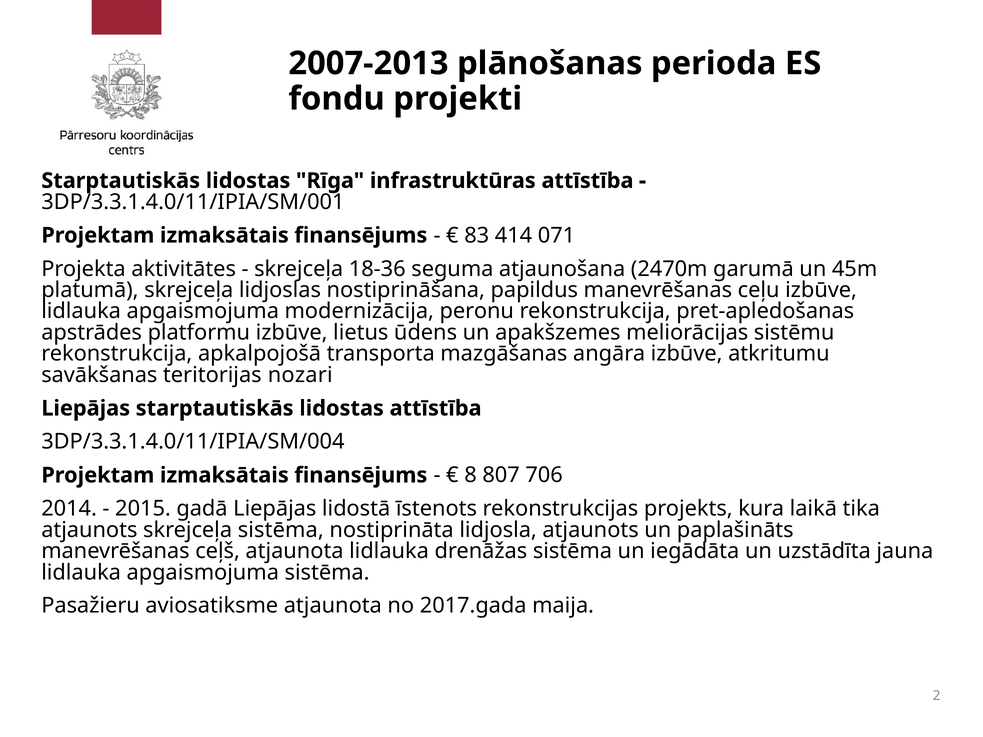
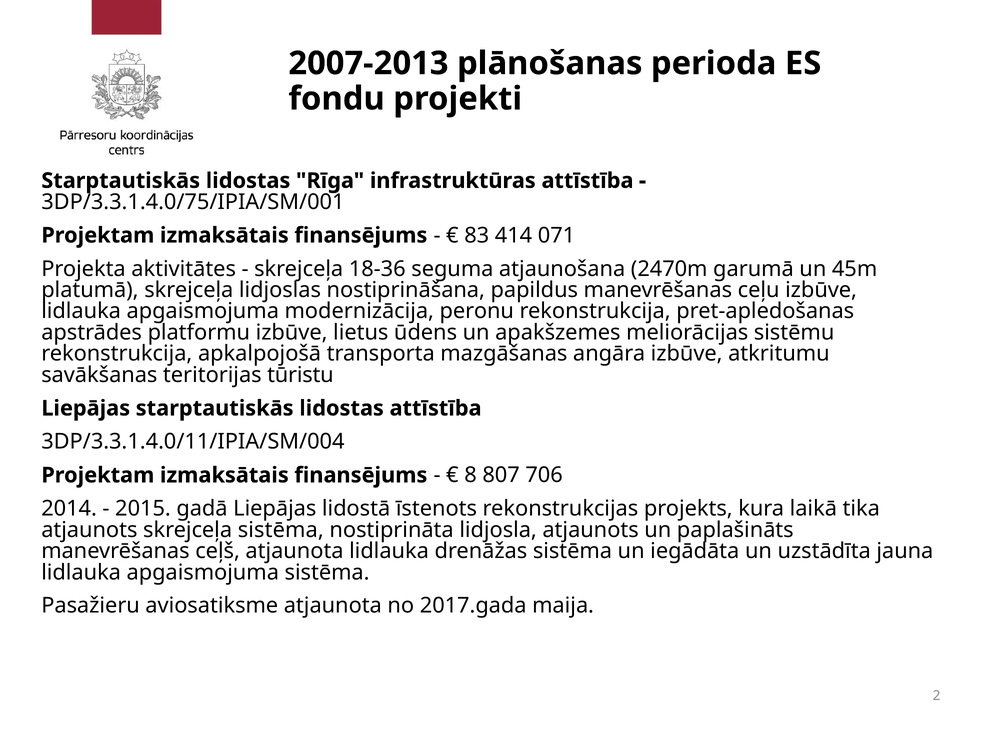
3DP/3.3.1.4.0/11/IPIA/SM/001: 3DP/3.3.1.4.0/11/IPIA/SM/001 -> 3DP/3.3.1.4.0/75/IPIA/SM/001 (193, 202)
nozari: nozari -> tūristu (300, 375)
